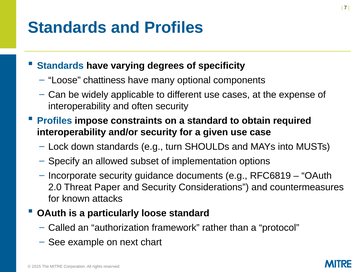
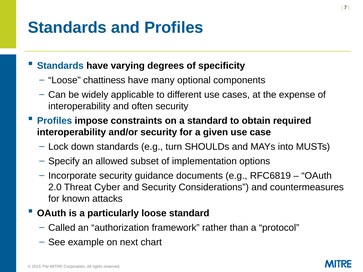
Paper: Paper -> Cyber (107, 187)
